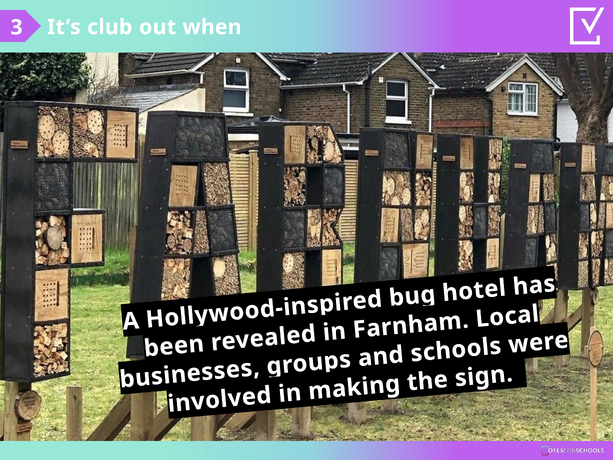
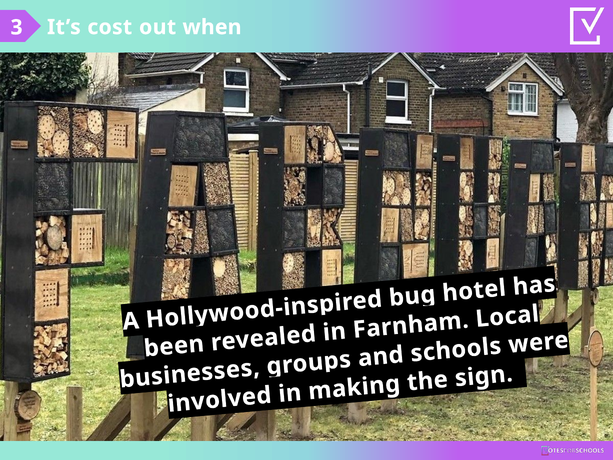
club: club -> cost (110, 27)
